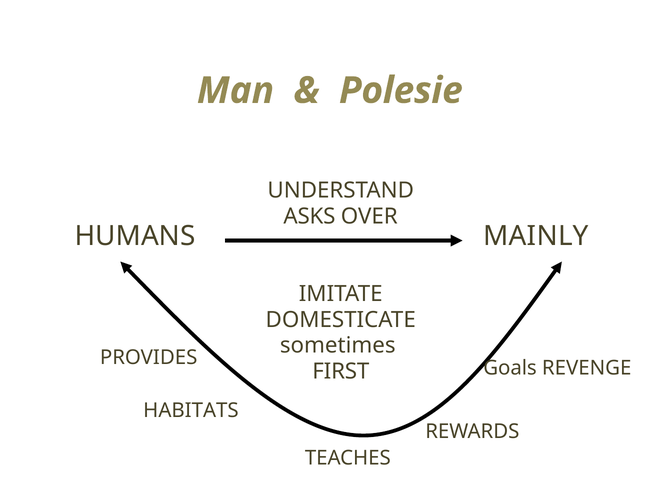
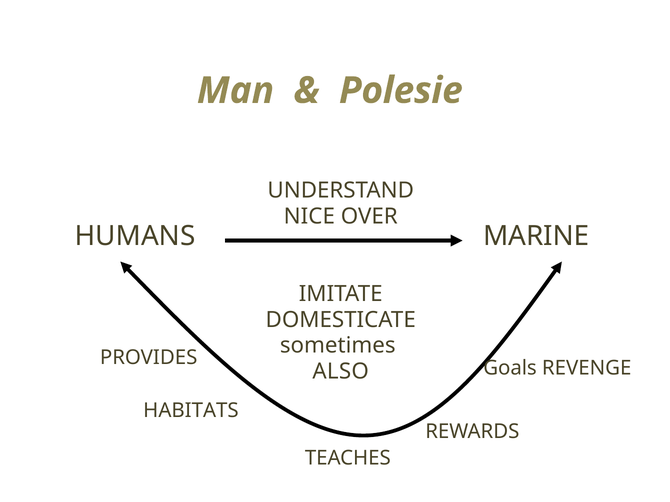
ASKS: ASKS -> NICE (309, 216)
MAINLY: MAINLY -> MARINE (536, 236)
FIRST: FIRST -> ALSO (341, 372)
